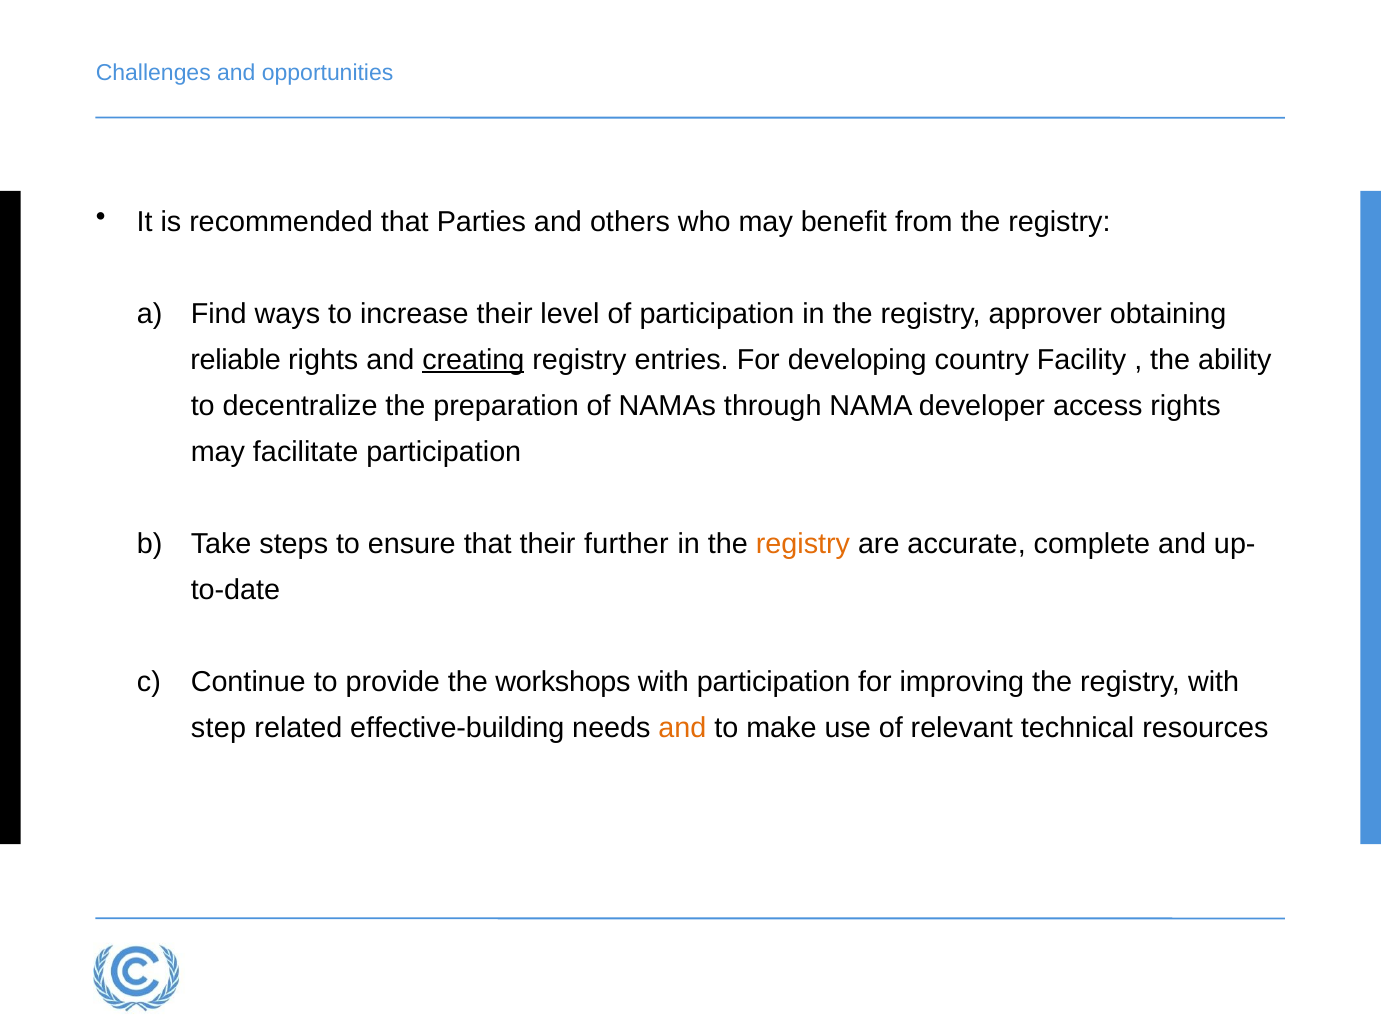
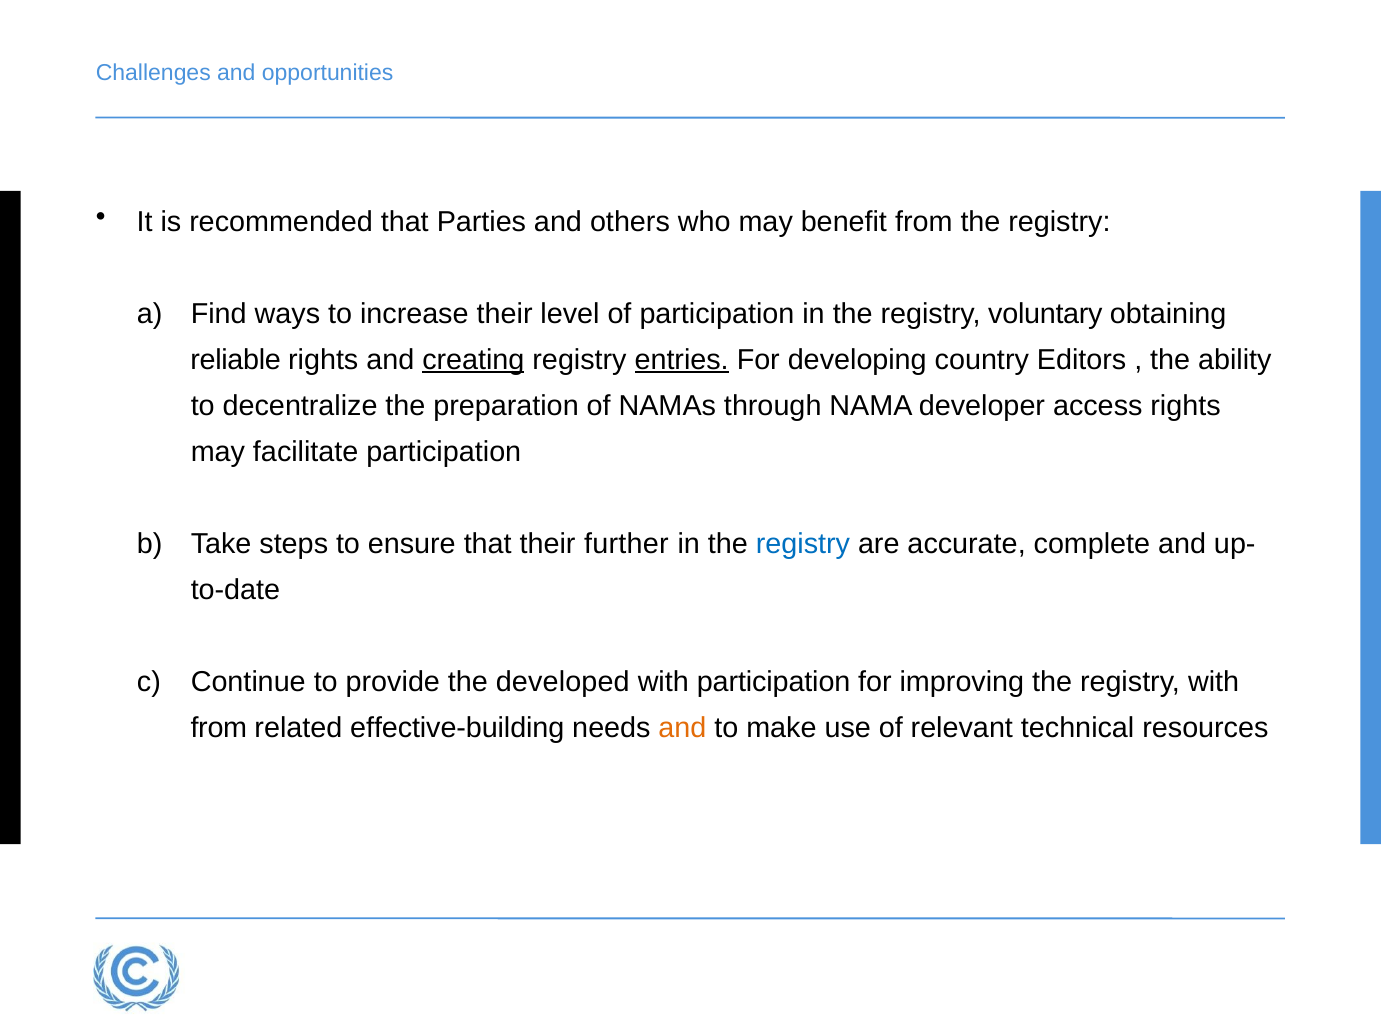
approver: approver -> voluntary (1045, 314)
entries underline: none -> present (682, 360)
Facility: Facility -> Editors (1082, 360)
registry colour: orange -> blue (803, 544)
workshops: workshops -> developed (563, 682)
step: step -> from (219, 728)
